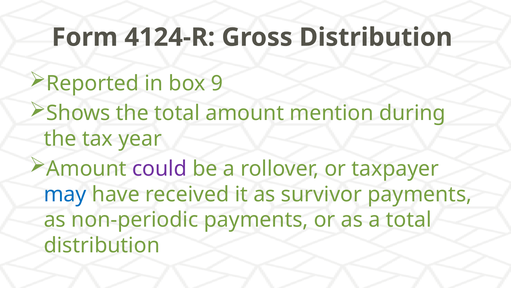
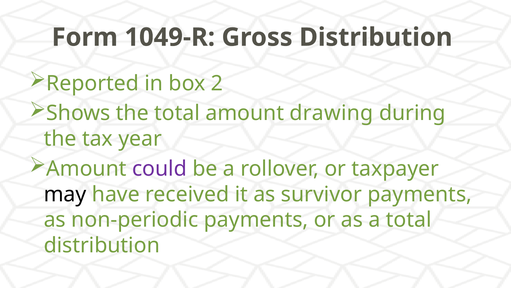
4124-R: 4124-R -> 1049-R (170, 37)
9: 9 -> 2 (217, 83)
mention: mention -> drawing (331, 113)
may colour: blue -> black (65, 194)
